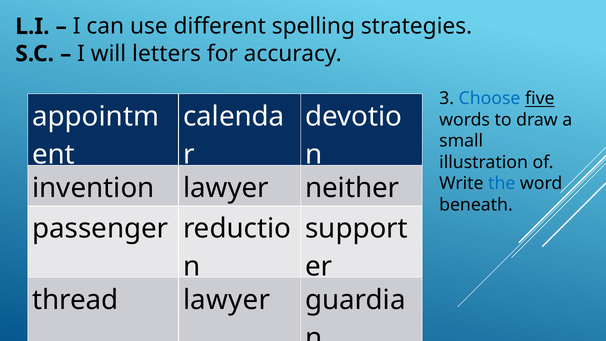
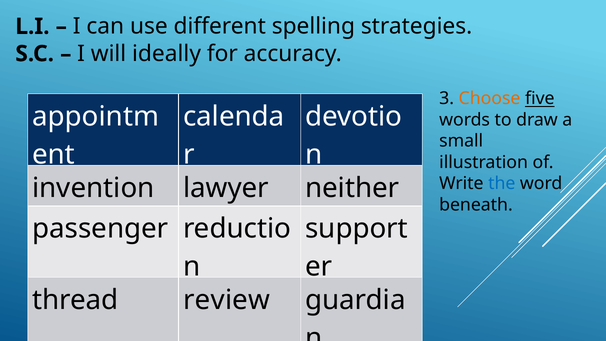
letters: letters -> ideally (167, 54)
Choose colour: blue -> orange (490, 99)
thread lawyer: lawyer -> review (227, 300)
